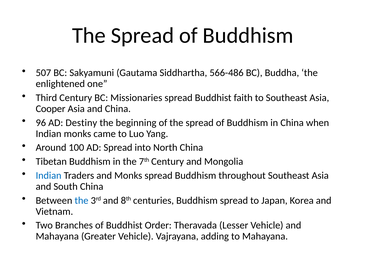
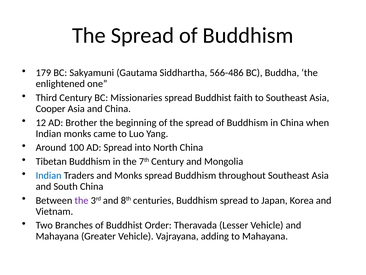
507: 507 -> 179 (43, 73)
96: 96 -> 12 (41, 122)
Destiny: Destiny -> Brother (81, 122)
the colour: blue -> purple (82, 200)
